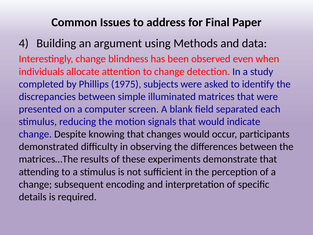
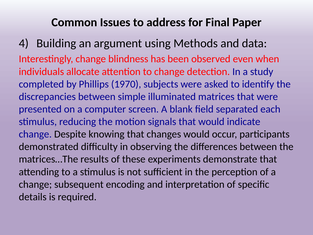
1975: 1975 -> 1970 (126, 84)
